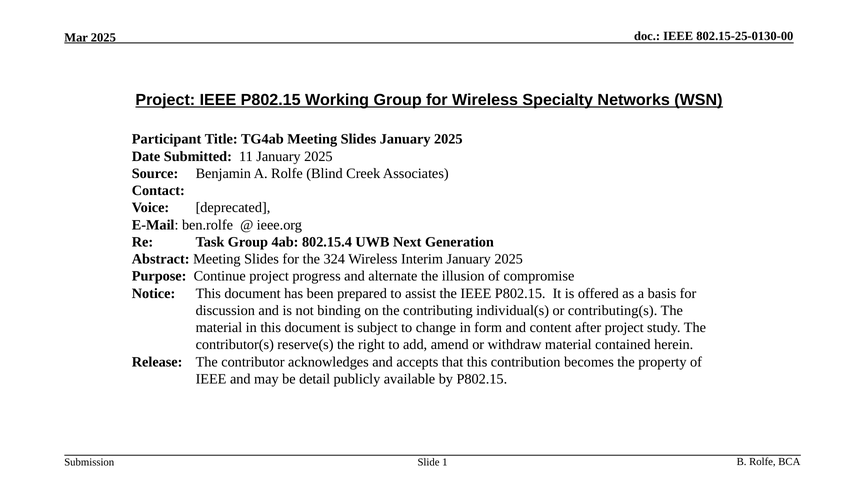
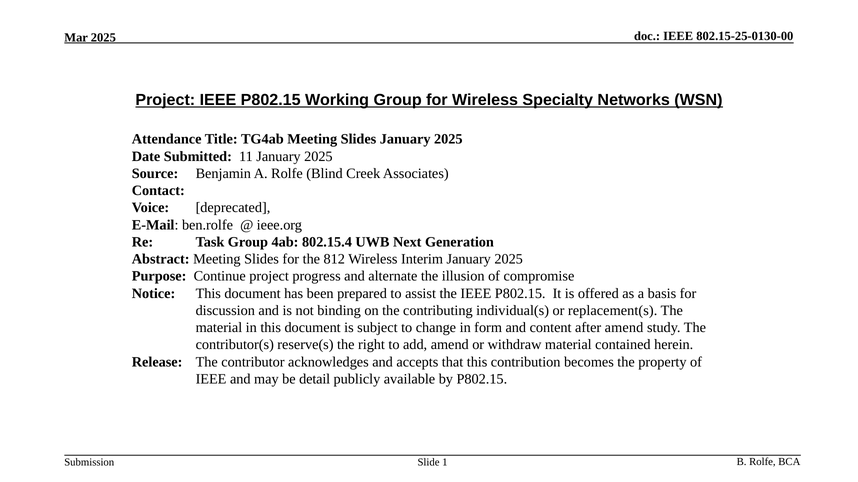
Participant: Participant -> Attendance (167, 139)
324: 324 -> 812 (334, 259)
contributing(s: contributing(s -> replacement(s (613, 311)
after project: project -> amend (624, 328)
